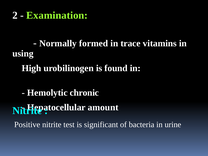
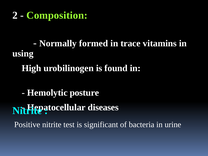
Examination: Examination -> Composition (57, 15)
chronic: chronic -> posture (84, 93)
amount: amount -> diseases (103, 107)
